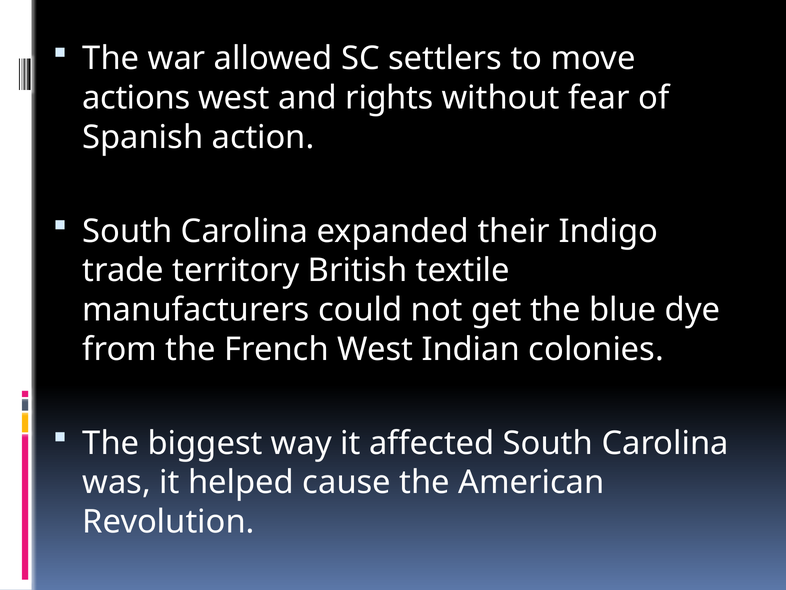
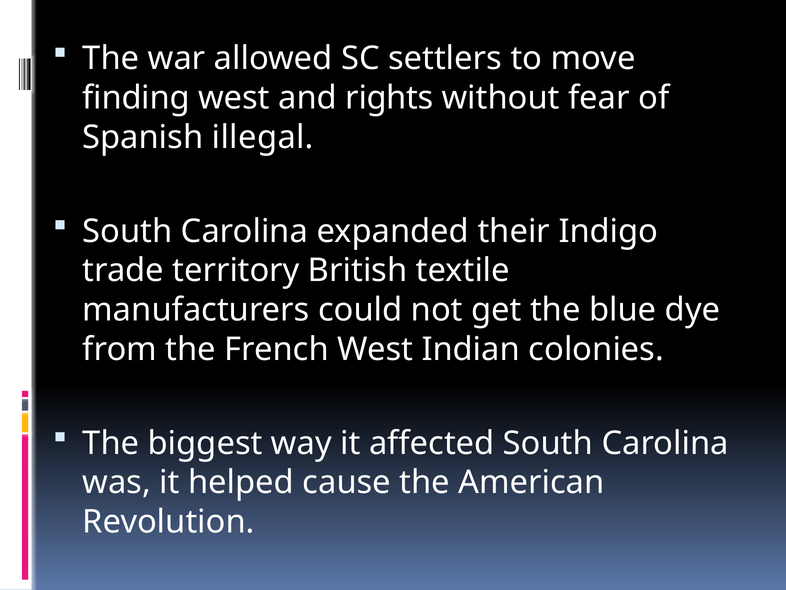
actions: actions -> finding (136, 98)
action: action -> illegal (263, 137)
